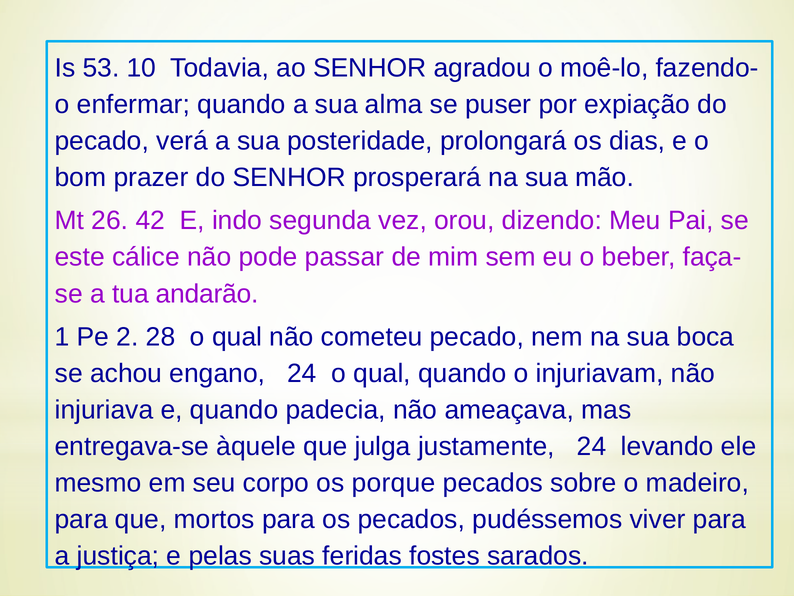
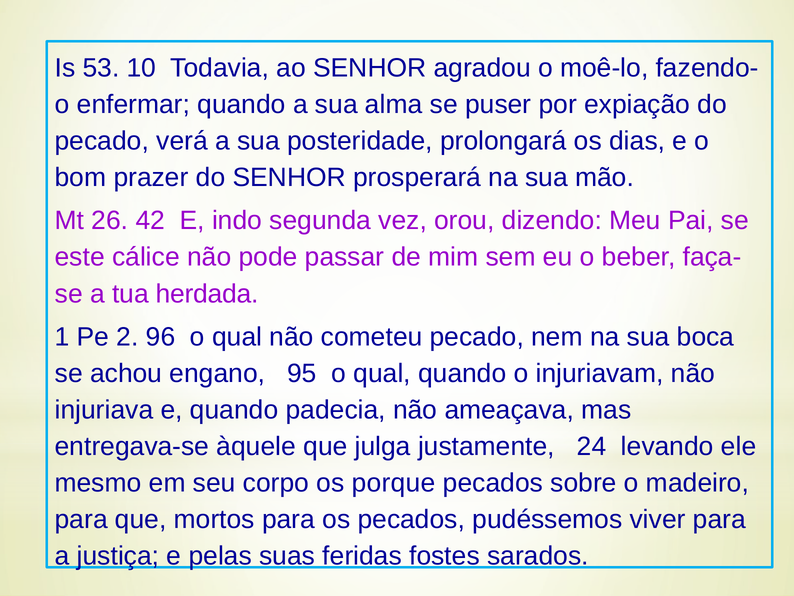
andarão: andarão -> herdada (207, 294)
28: 28 -> 96 (161, 337)
engano 24: 24 -> 95 (302, 373)
